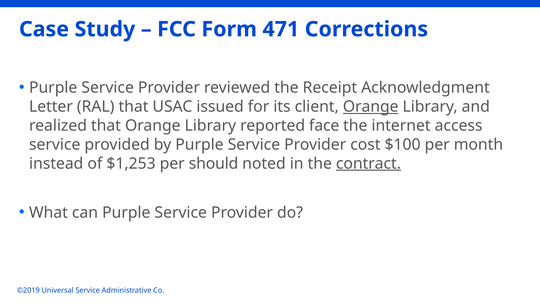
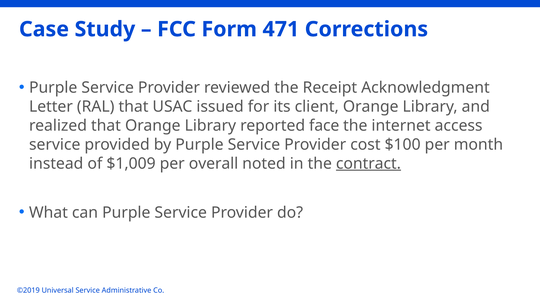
Orange underline: present -> none (371, 107)
$1,253: $1,253 -> $1,009 (131, 163)
should: should -> overall (214, 163)
